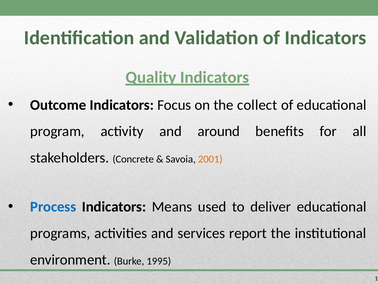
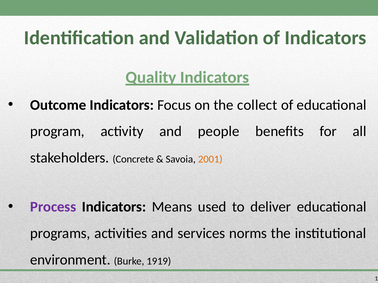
around: around -> people (219, 132)
Process colour: blue -> purple (53, 207)
report: report -> norms (248, 234)
1995: 1995 -> 1919 (159, 262)
